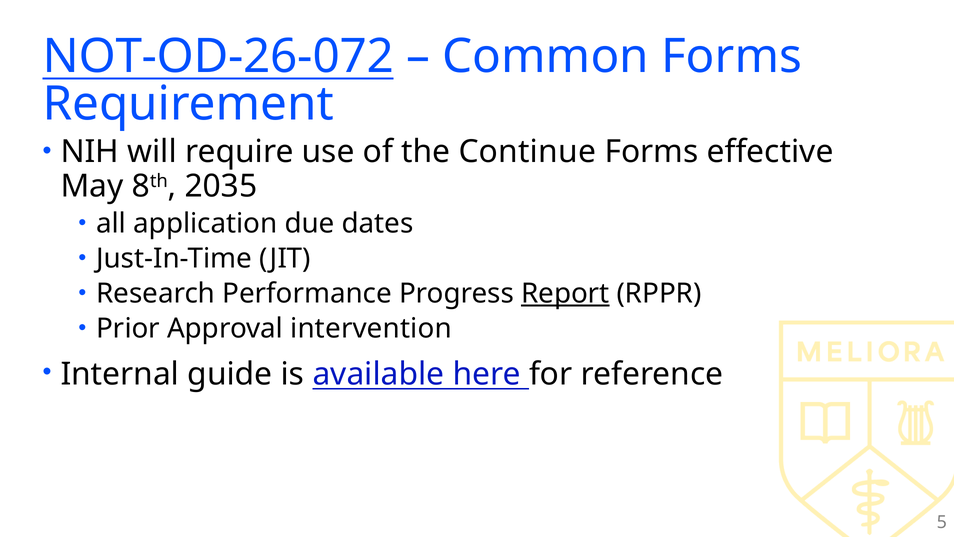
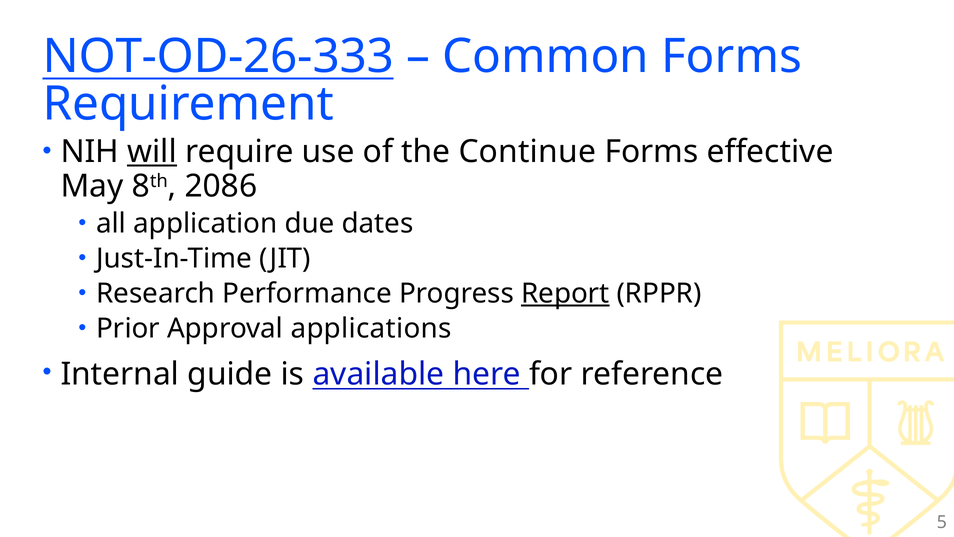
NOT-OD-26-072: NOT-OD-26-072 -> NOT-OD-26-333 (218, 57)
will underline: none -> present (152, 152)
2035: 2035 -> 2086 (221, 186)
intervention: intervention -> applications (371, 328)
